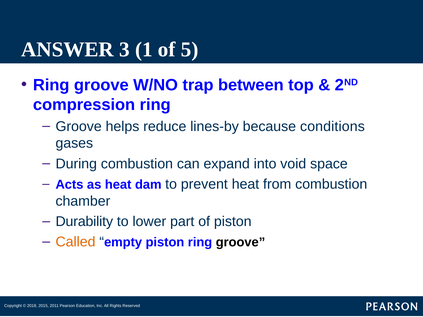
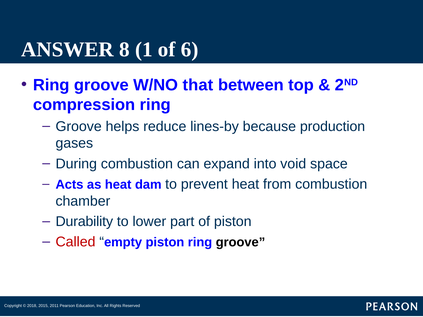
3: 3 -> 8 (124, 49)
5: 5 -> 6 (190, 49)
trap: trap -> that (198, 85)
conditions: conditions -> production (333, 127)
Called colour: orange -> red (75, 242)
